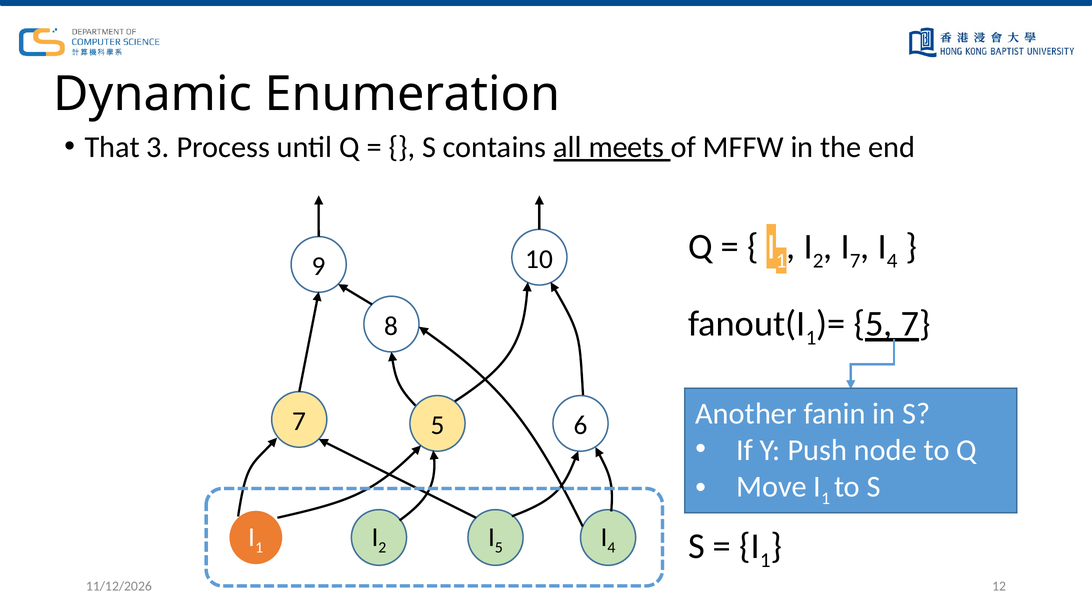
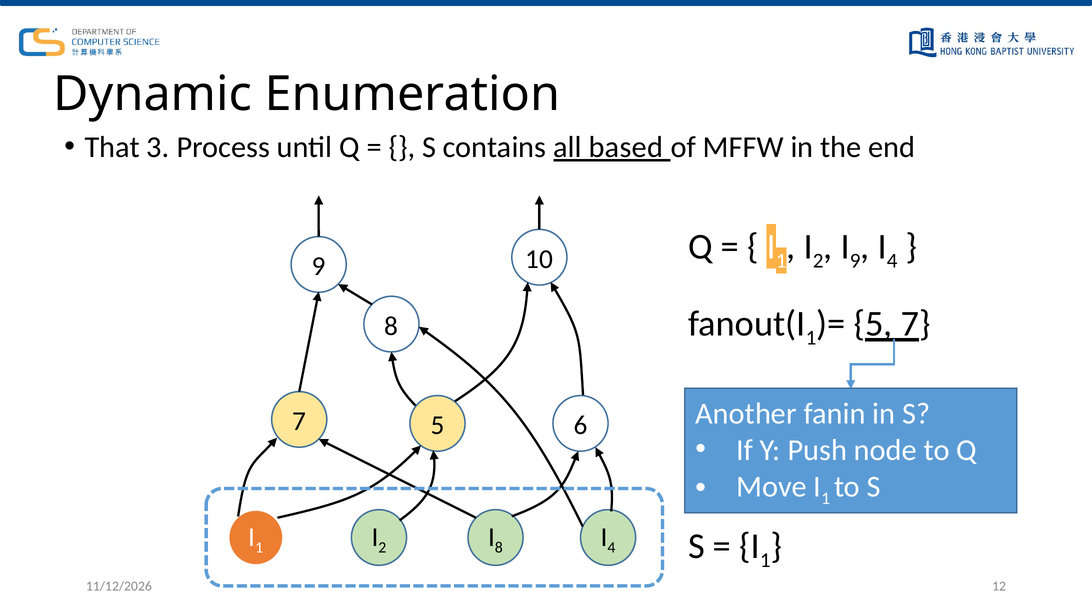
meets: meets -> based (626, 147)
7: 7 -> 9 (855, 261)
5: 5 -> 8 (499, 548)
